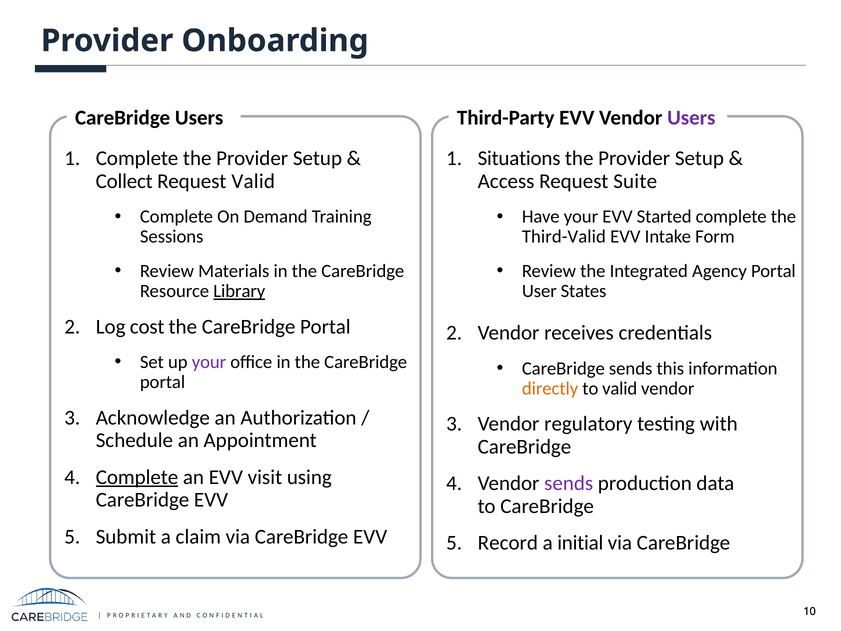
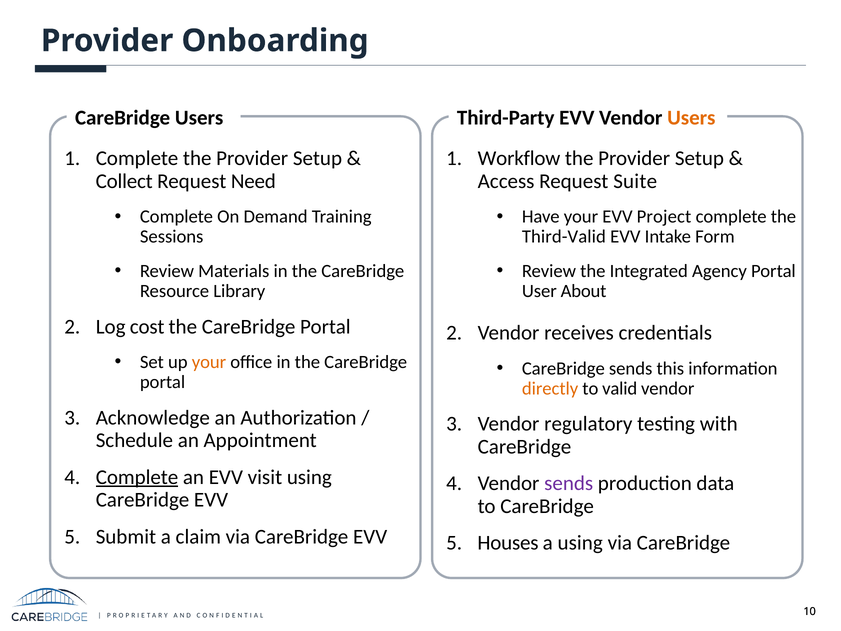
Users colour: purple -> orange (691, 118)
Situations: Situations -> Workflow (519, 158)
Request Valid: Valid -> Need (253, 181)
Started: Started -> Project (664, 217)
Library underline: present -> none (239, 291)
States: States -> About (584, 291)
your colour: purple -> orange (209, 362)
Record: Record -> Houses (508, 543)
a initial: initial -> using (580, 543)
